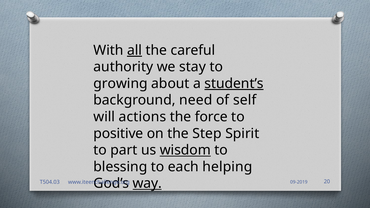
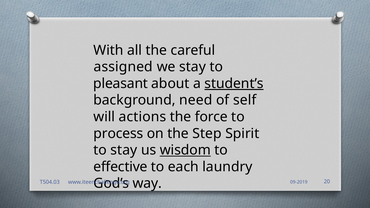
all underline: present -> none (135, 50)
authority: authority -> assigned (123, 67)
growing: growing -> pleasant (121, 84)
positive: positive -> process (118, 134)
to part: part -> stay (124, 150)
blessing: blessing -> effective (120, 167)
helping: helping -> laundry (227, 167)
way underline: present -> none (147, 183)
